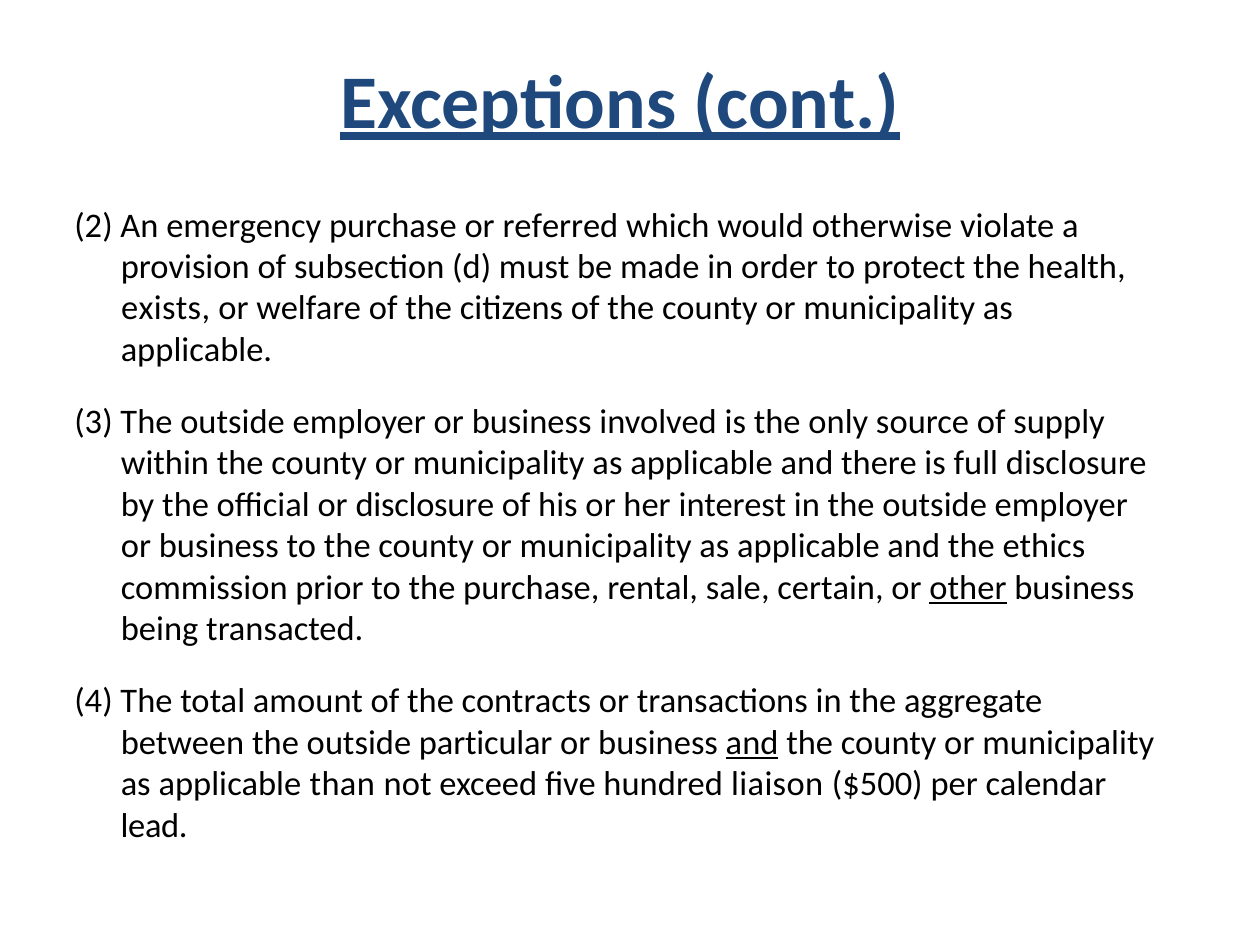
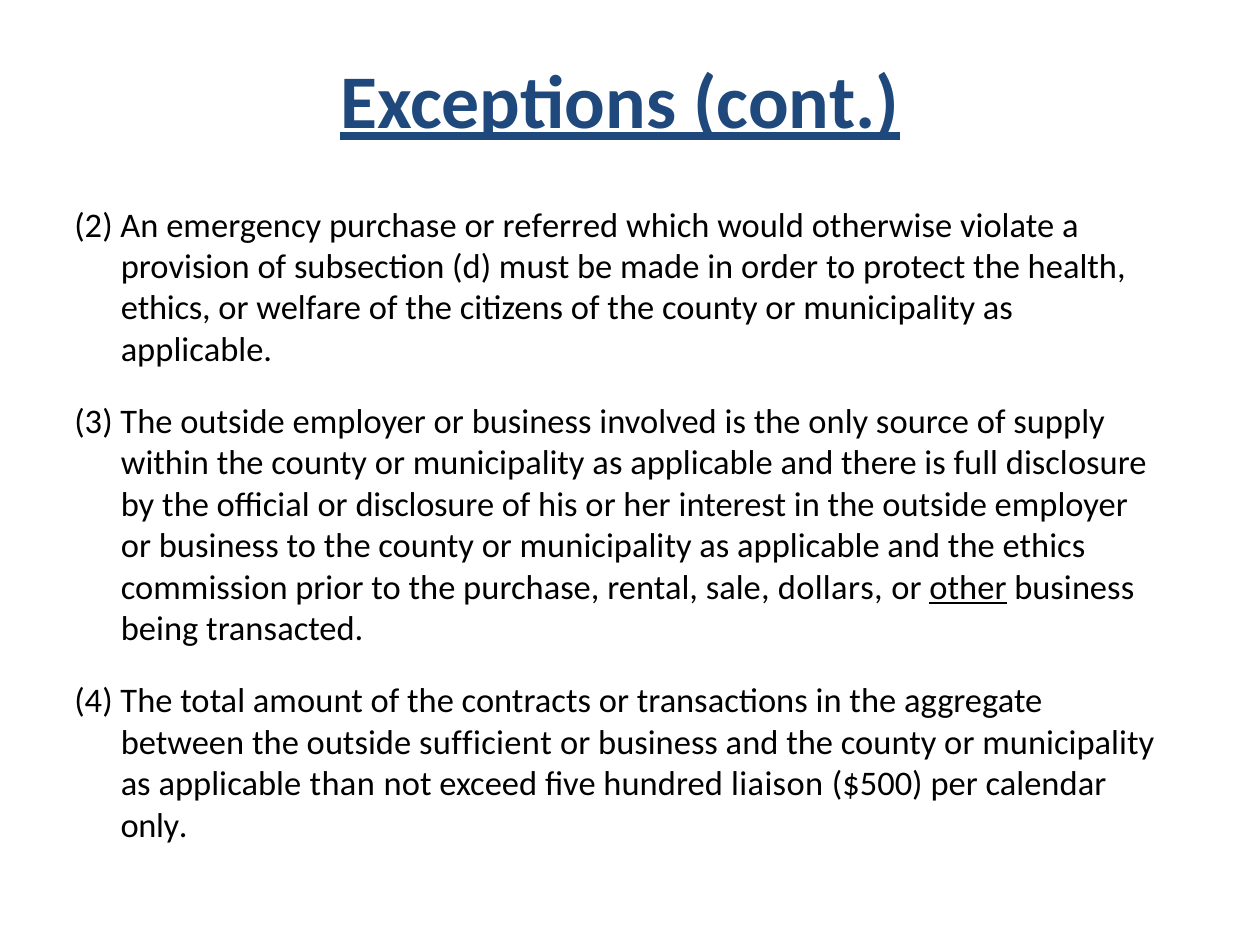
exists: exists -> ethics (166, 308)
certain: certain -> dollars (830, 588)
particular: particular -> sufficient (485, 743)
and underline: present -> none (752, 743)
lead: lead -> only (154, 826)
